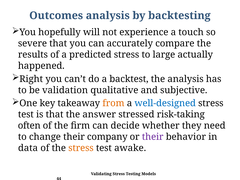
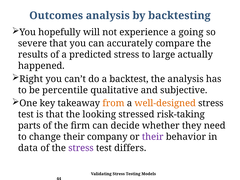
touch: touch -> going (191, 32)
validation: validation -> percentile (65, 90)
well-designed colour: blue -> orange (165, 103)
answer: answer -> looking (99, 114)
often: often -> parts (29, 126)
stress colour: orange -> purple (81, 148)
awake: awake -> differs (130, 148)
